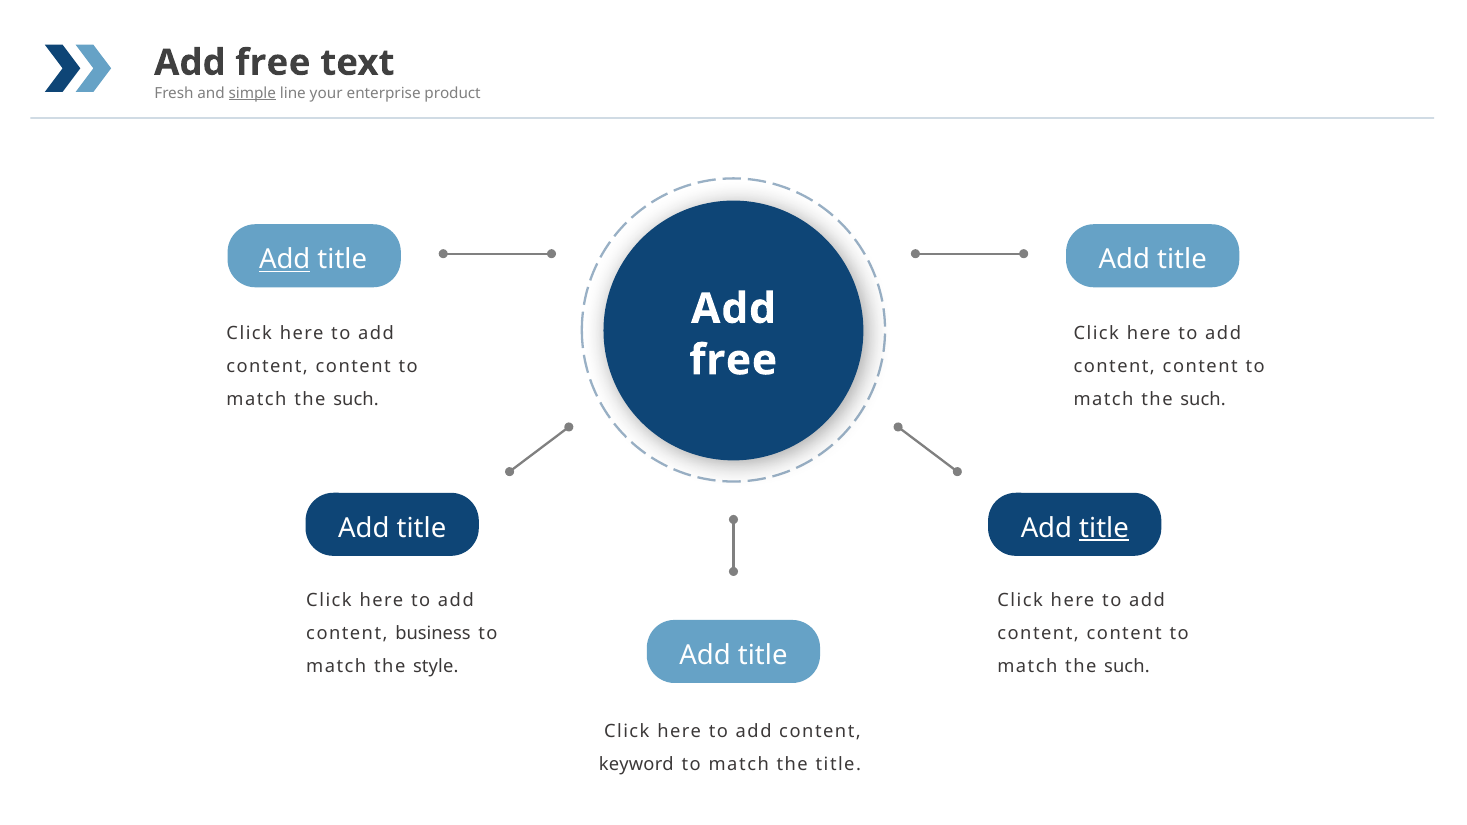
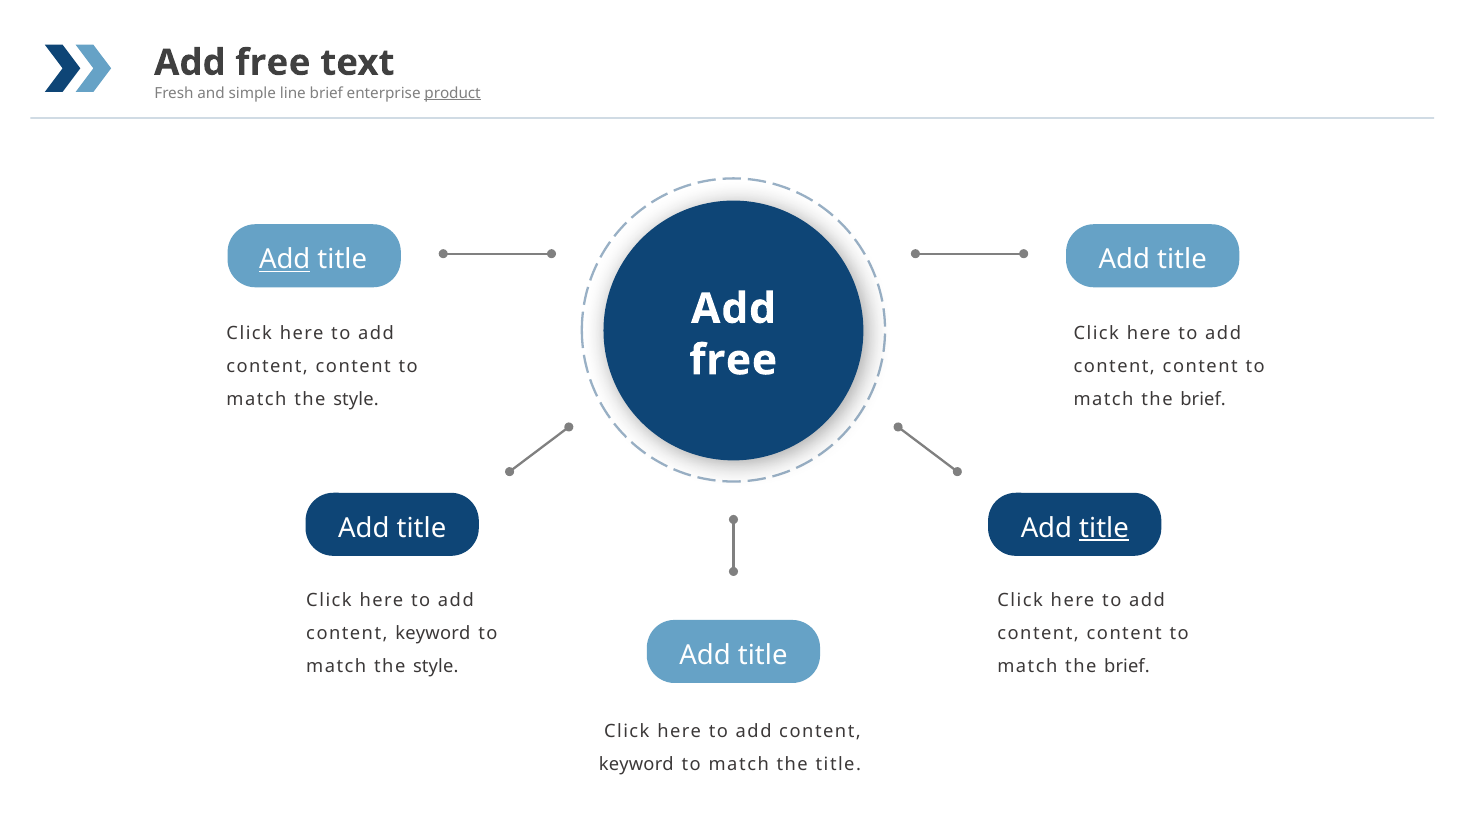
simple underline: present -> none (252, 93)
line your: your -> brief (326, 93)
product underline: none -> present (453, 93)
such: such -> style (356, 399)
such: such -> brief (1203, 399)
business: business -> keyword (433, 633)
such: such -> brief (1127, 666)
